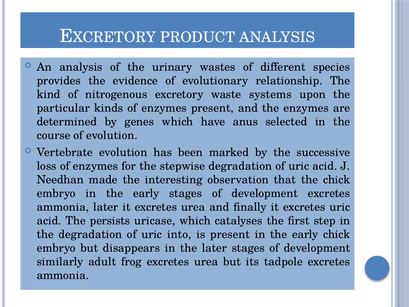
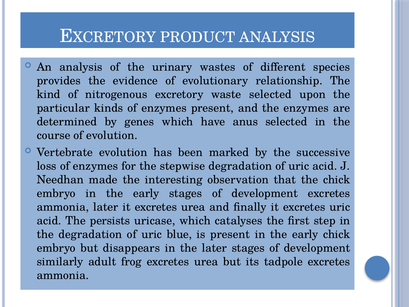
waste systems: systems -> selected (270, 94)
into: into -> blue (179, 234)
